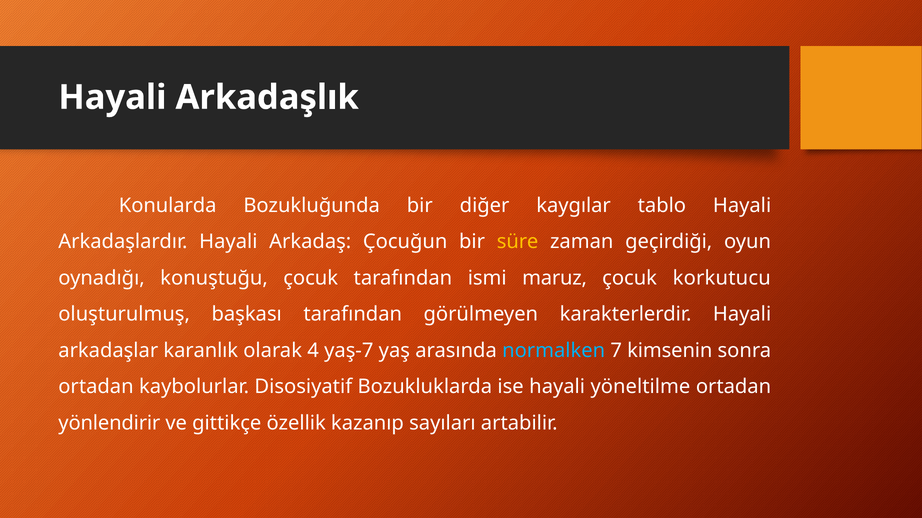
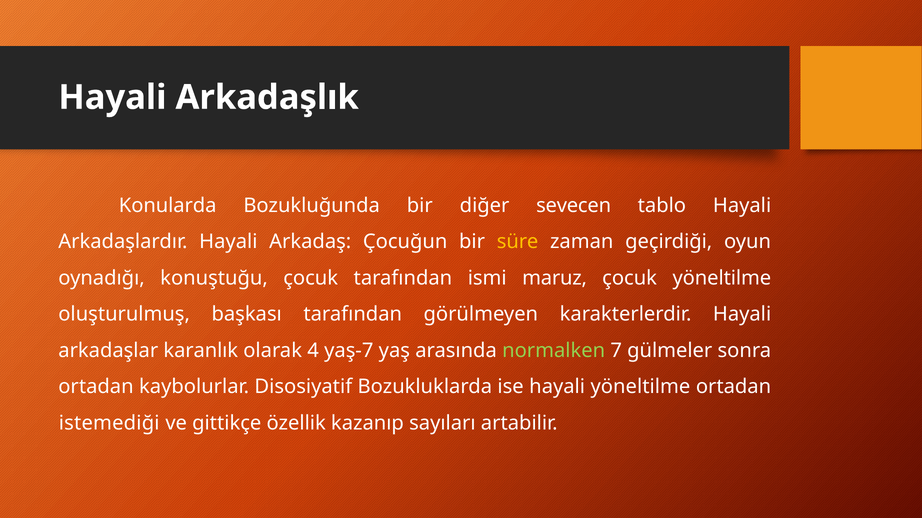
kaygılar: kaygılar -> sevecen (574, 206)
çocuk korkutucu: korkutucu -> yöneltilme (722, 278)
normalken colour: light blue -> light green (554, 351)
kimsenin: kimsenin -> gülmeler (670, 351)
yönlendirir: yönlendirir -> istemediği (109, 424)
